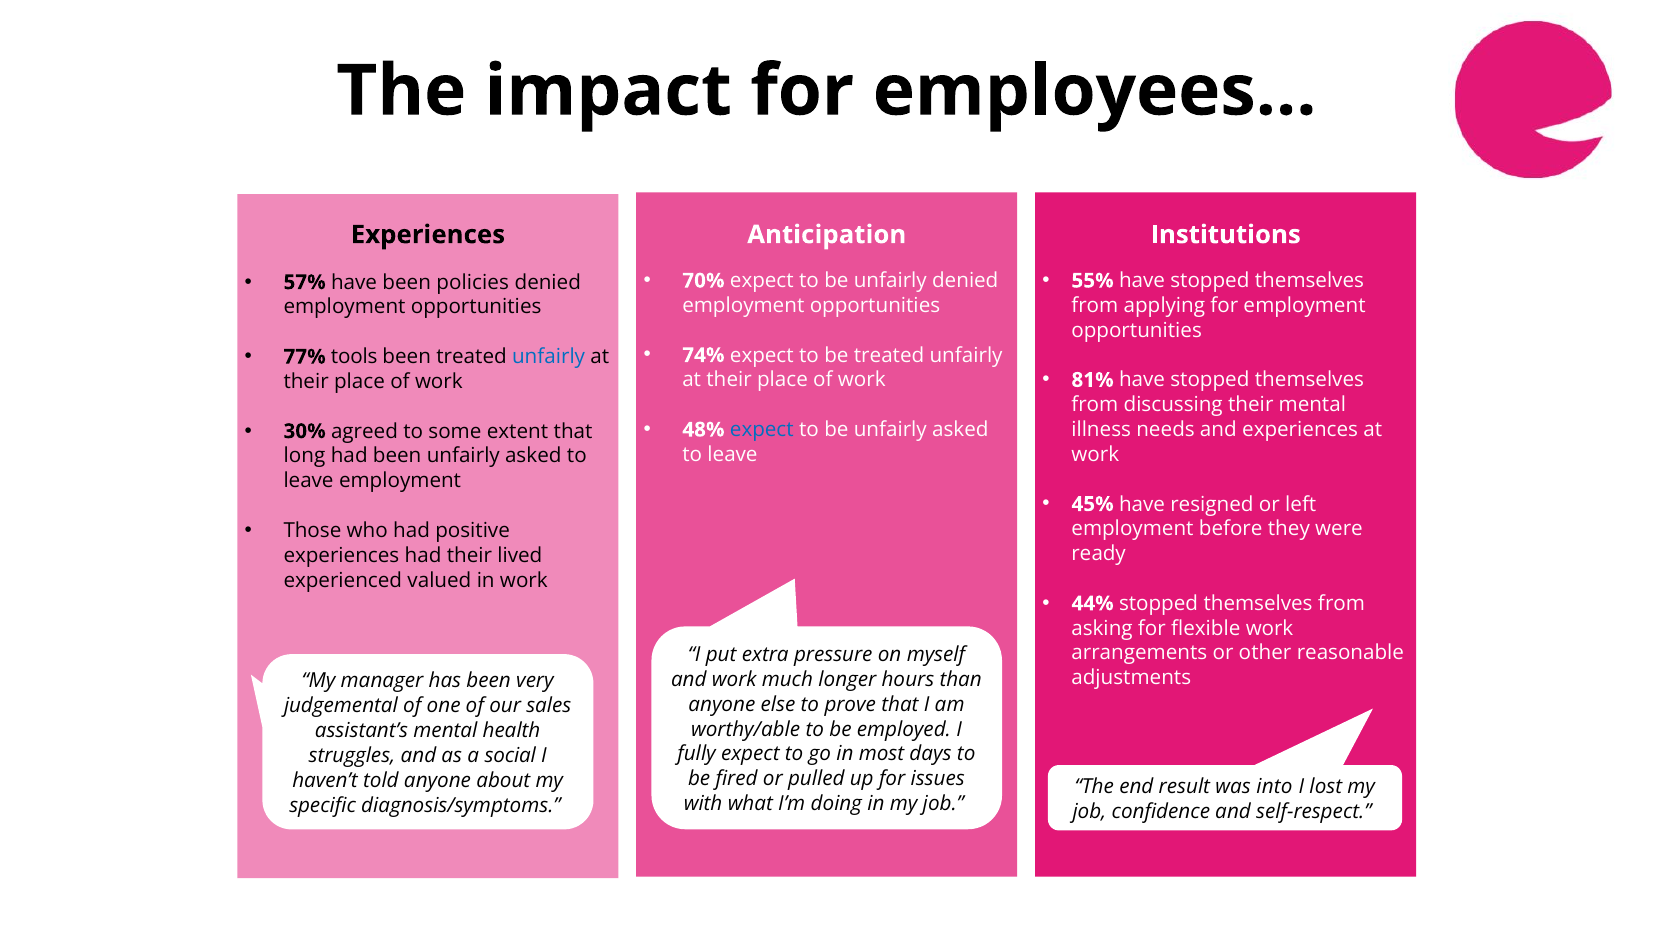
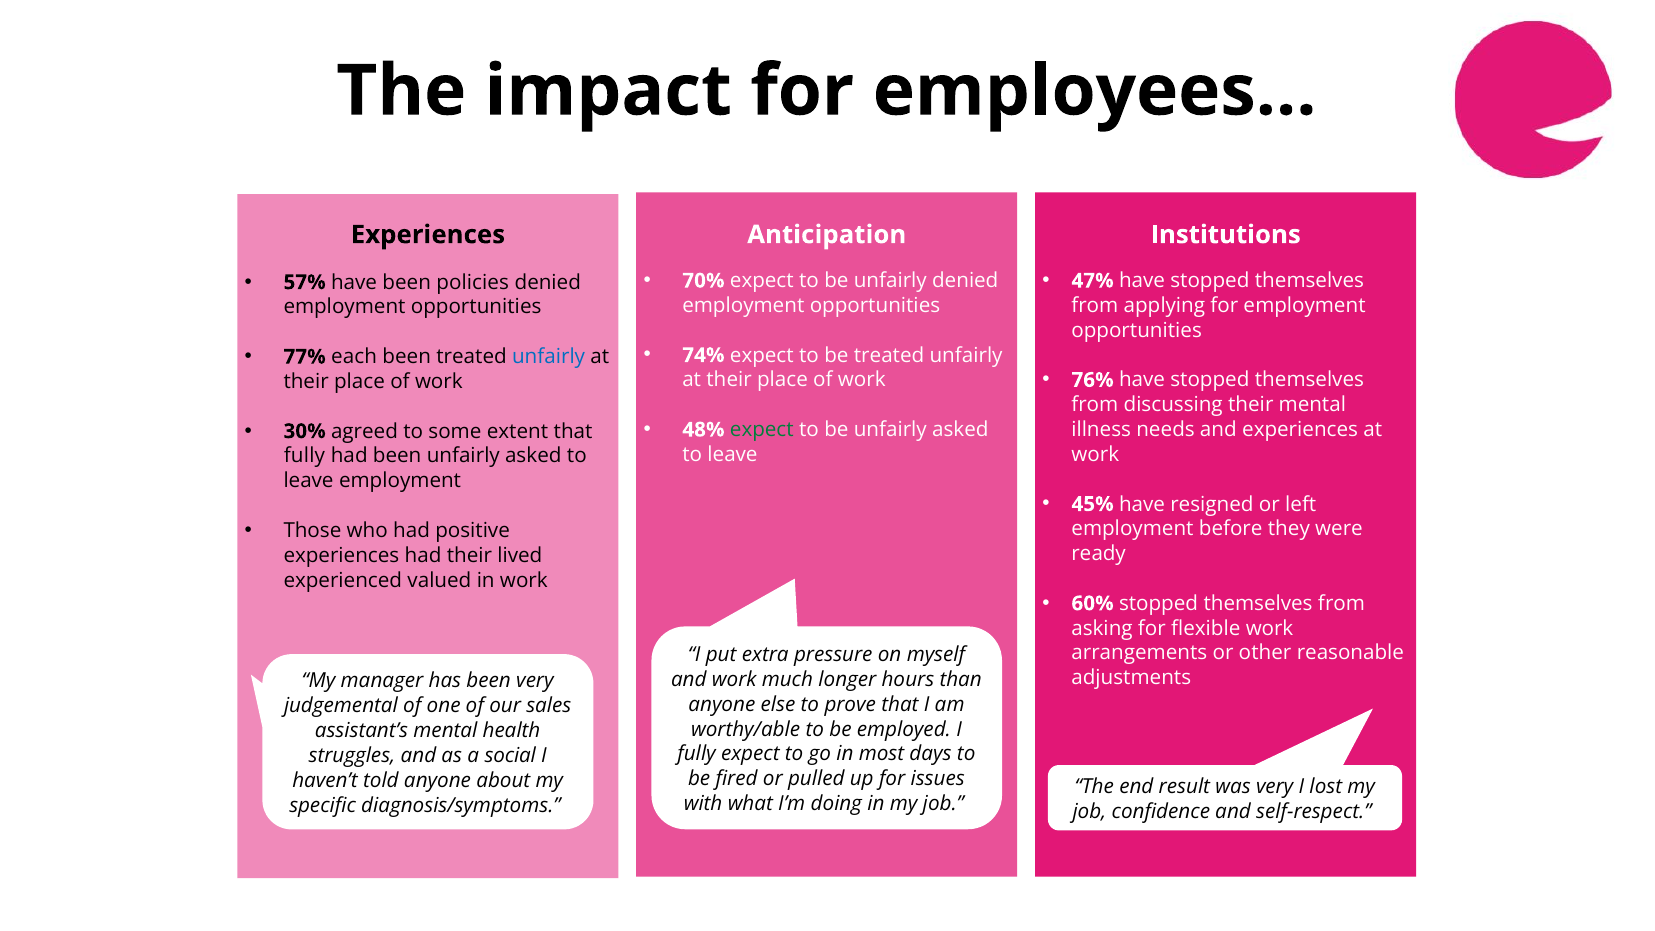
55%: 55% -> 47% (1093, 281)
tools: tools -> each (354, 357)
81%: 81% -> 76% (1093, 380)
expect colour: blue -> green (762, 430)
long: long -> fully (304, 456)
44%: 44% -> 60% (1093, 603)
was into: into -> very (1275, 787)
